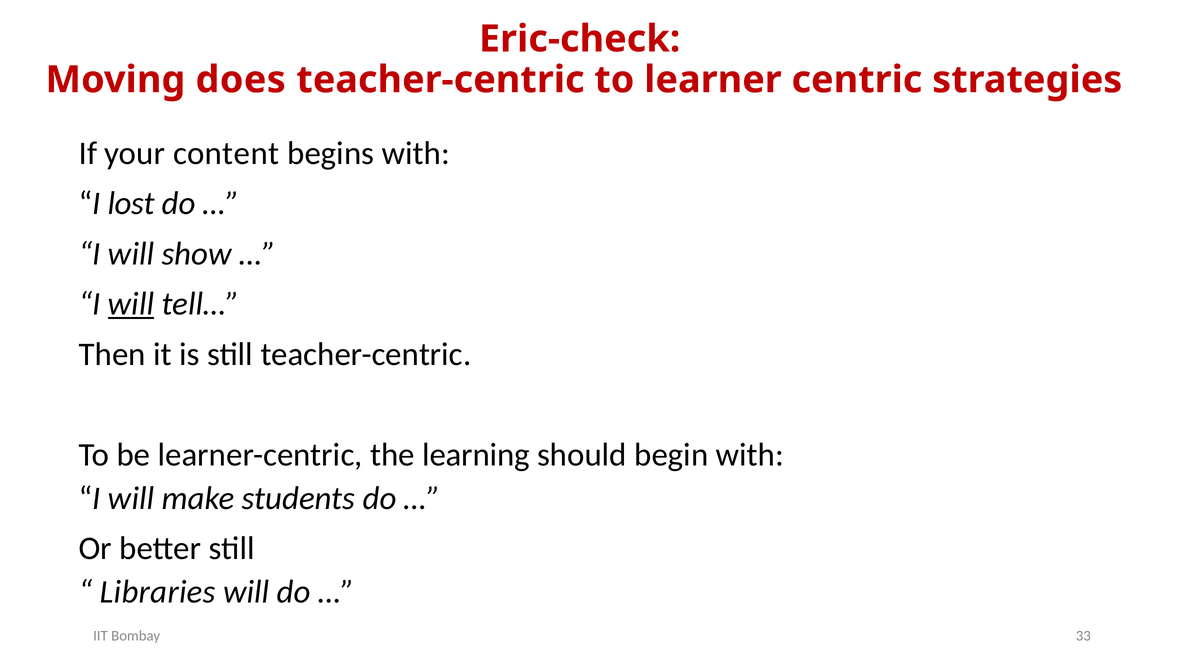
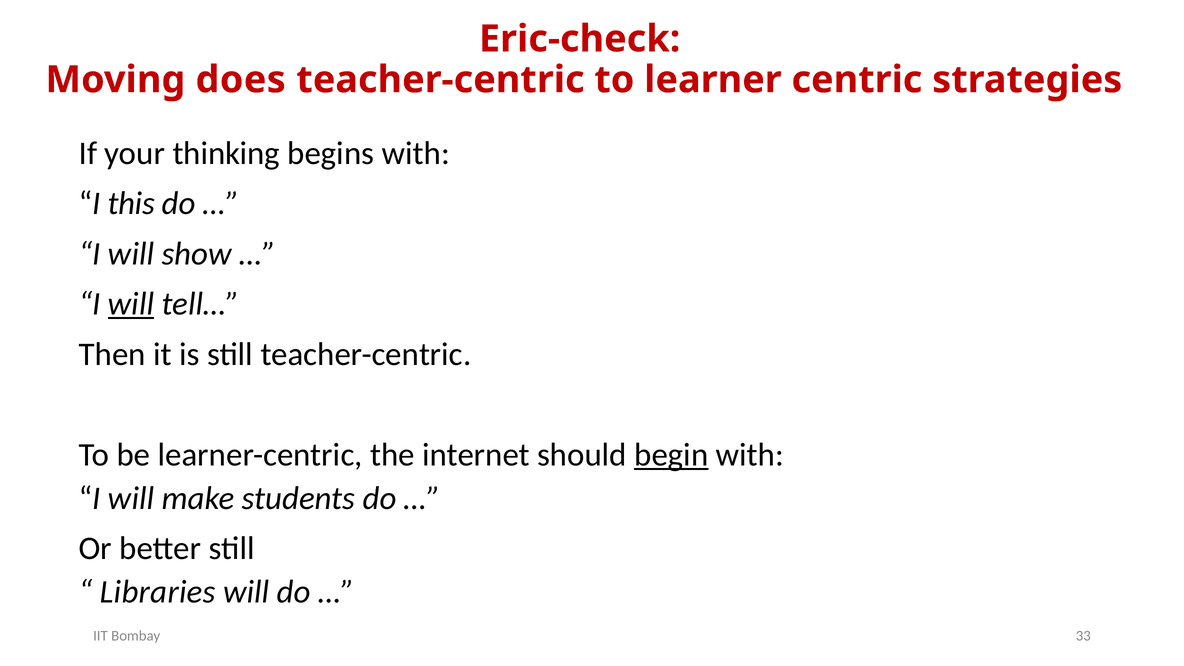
content: content -> thinking (226, 153)
lost: lost -> this (131, 203)
learning: learning -> internet (476, 455)
begin underline: none -> present (671, 455)
